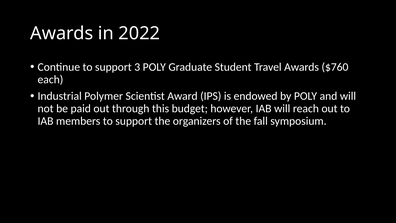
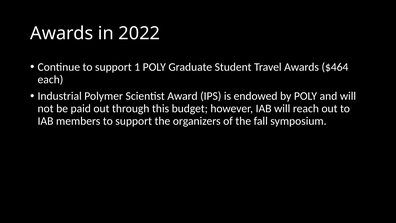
3: 3 -> 1 (137, 67)
$760: $760 -> $464 (335, 67)
